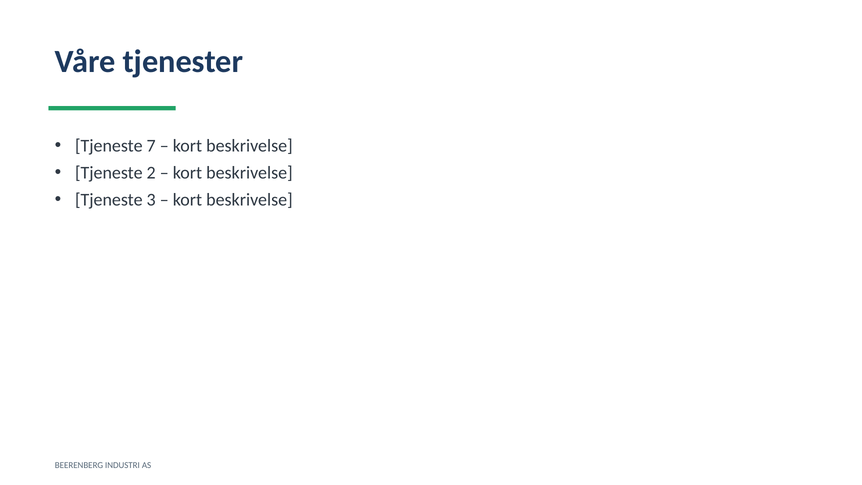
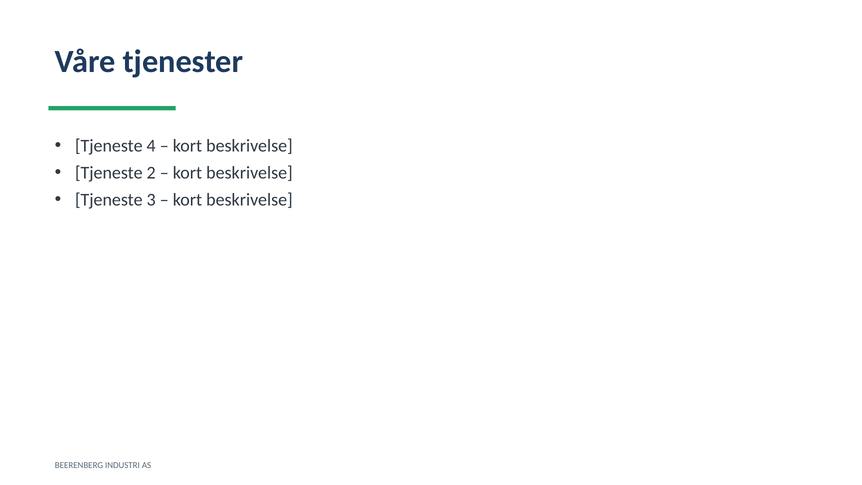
7: 7 -> 4 (151, 146)
